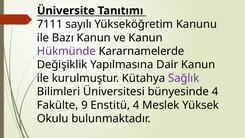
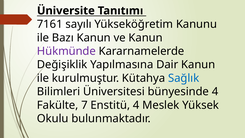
7111: 7111 -> 7161 (50, 24)
Sağlık colour: purple -> blue (184, 78)
9: 9 -> 7 (84, 105)
